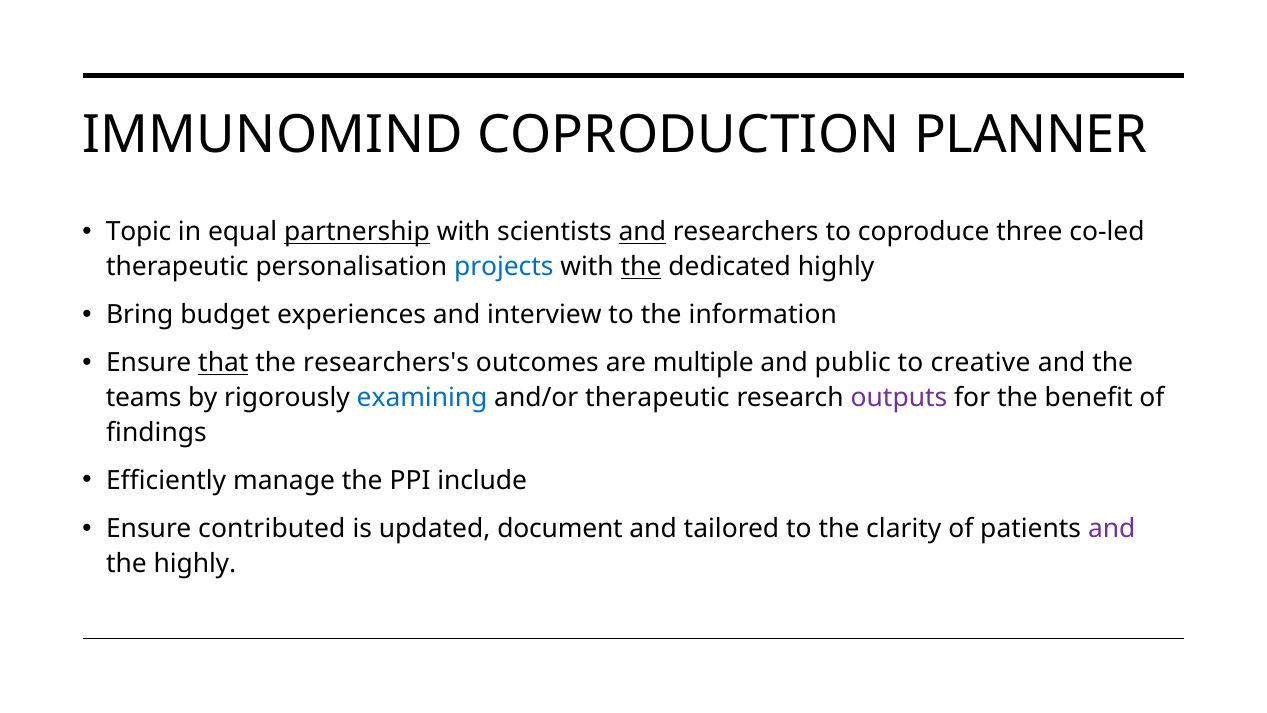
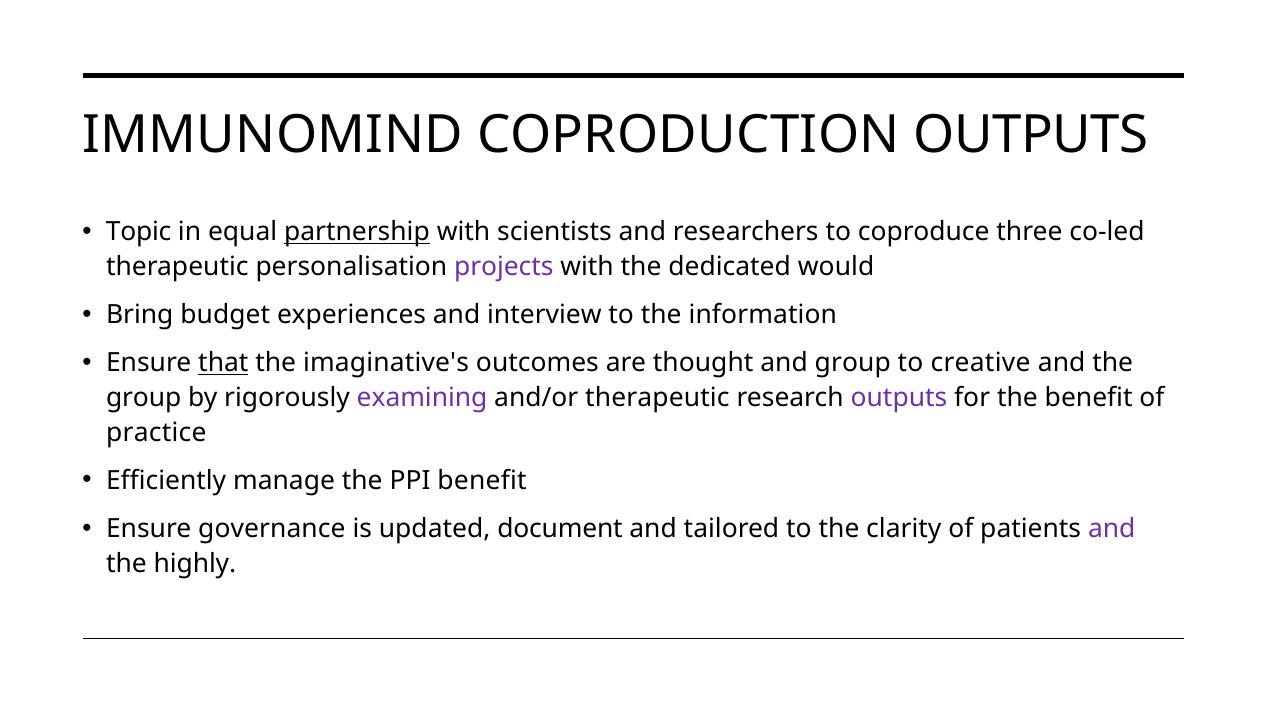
COPRODUCTION PLANNER: PLANNER -> OUTPUTS (1031, 135)
and underline: present -> none (642, 232)
projects colour: blue -> purple (504, 267)
the underline: present -> none (641, 267)
dedicated highly: highly -> would (836, 267)
researchers's: researchers's -> imaginative's (386, 363)
multiple: multiple -> thought (703, 363)
and public: public -> group (853, 363)
teams: teams -> group (144, 398)
examining colour: blue -> purple (422, 398)
findings: findings -> practice (156, 433)
PPI include: include -> benefit (482, 481)
contributed: contributed -> governance (272, 529)
